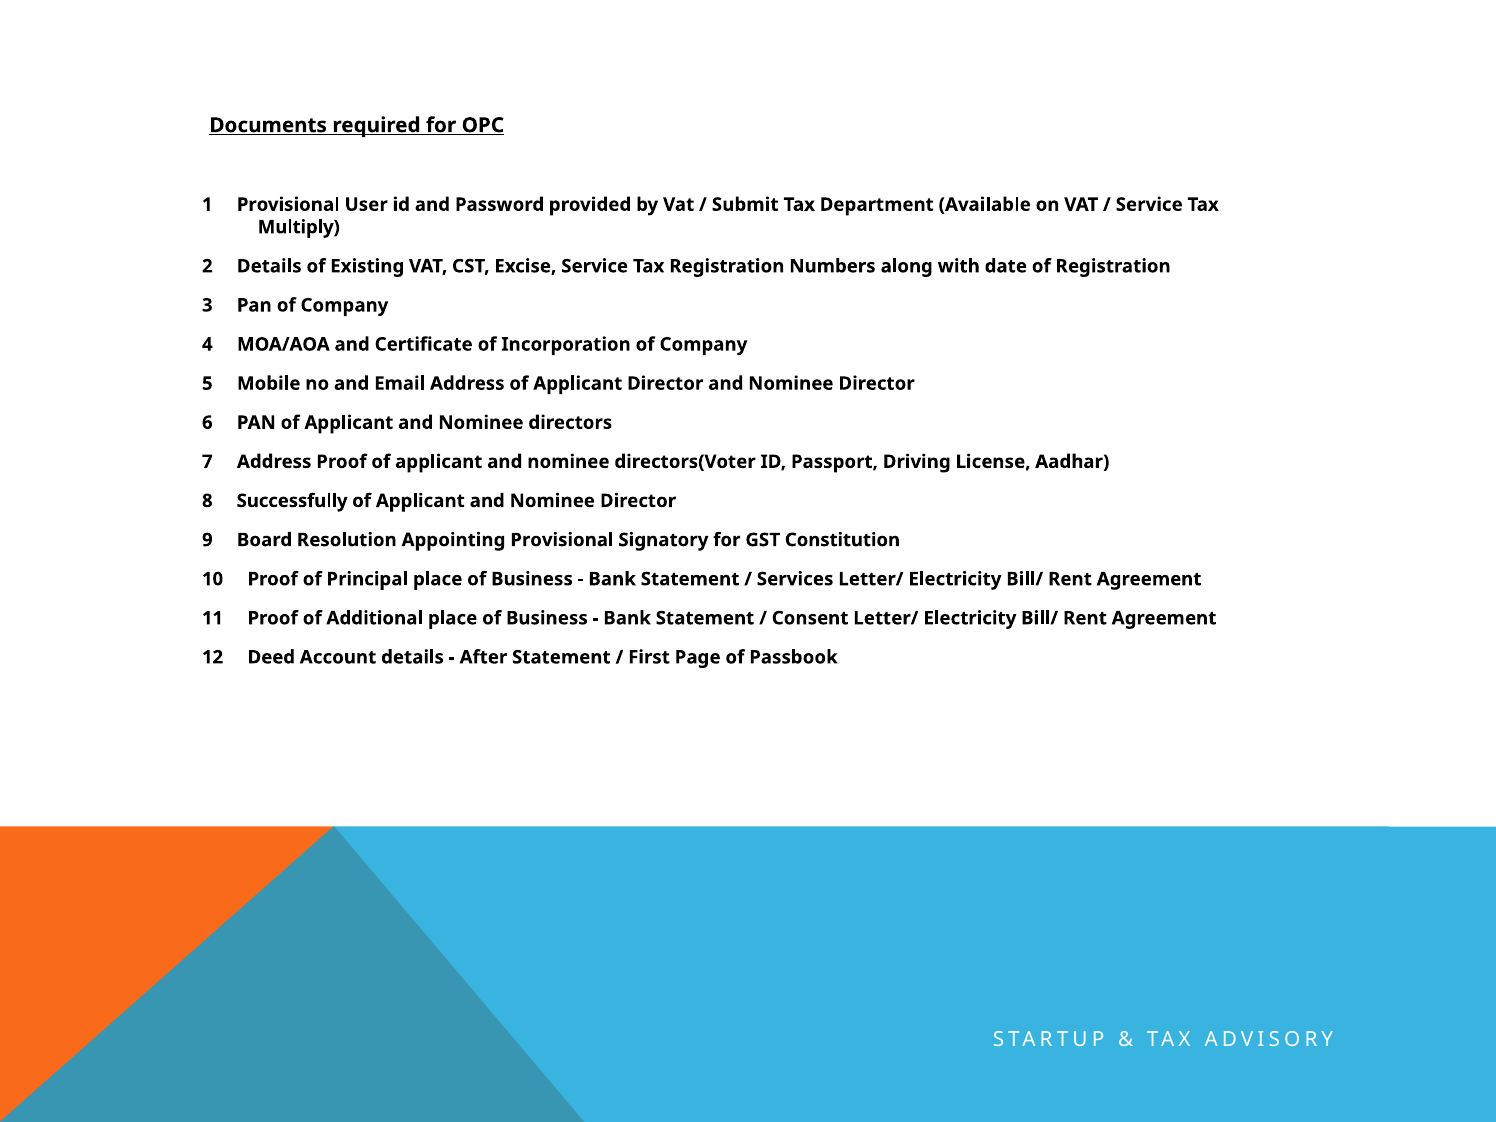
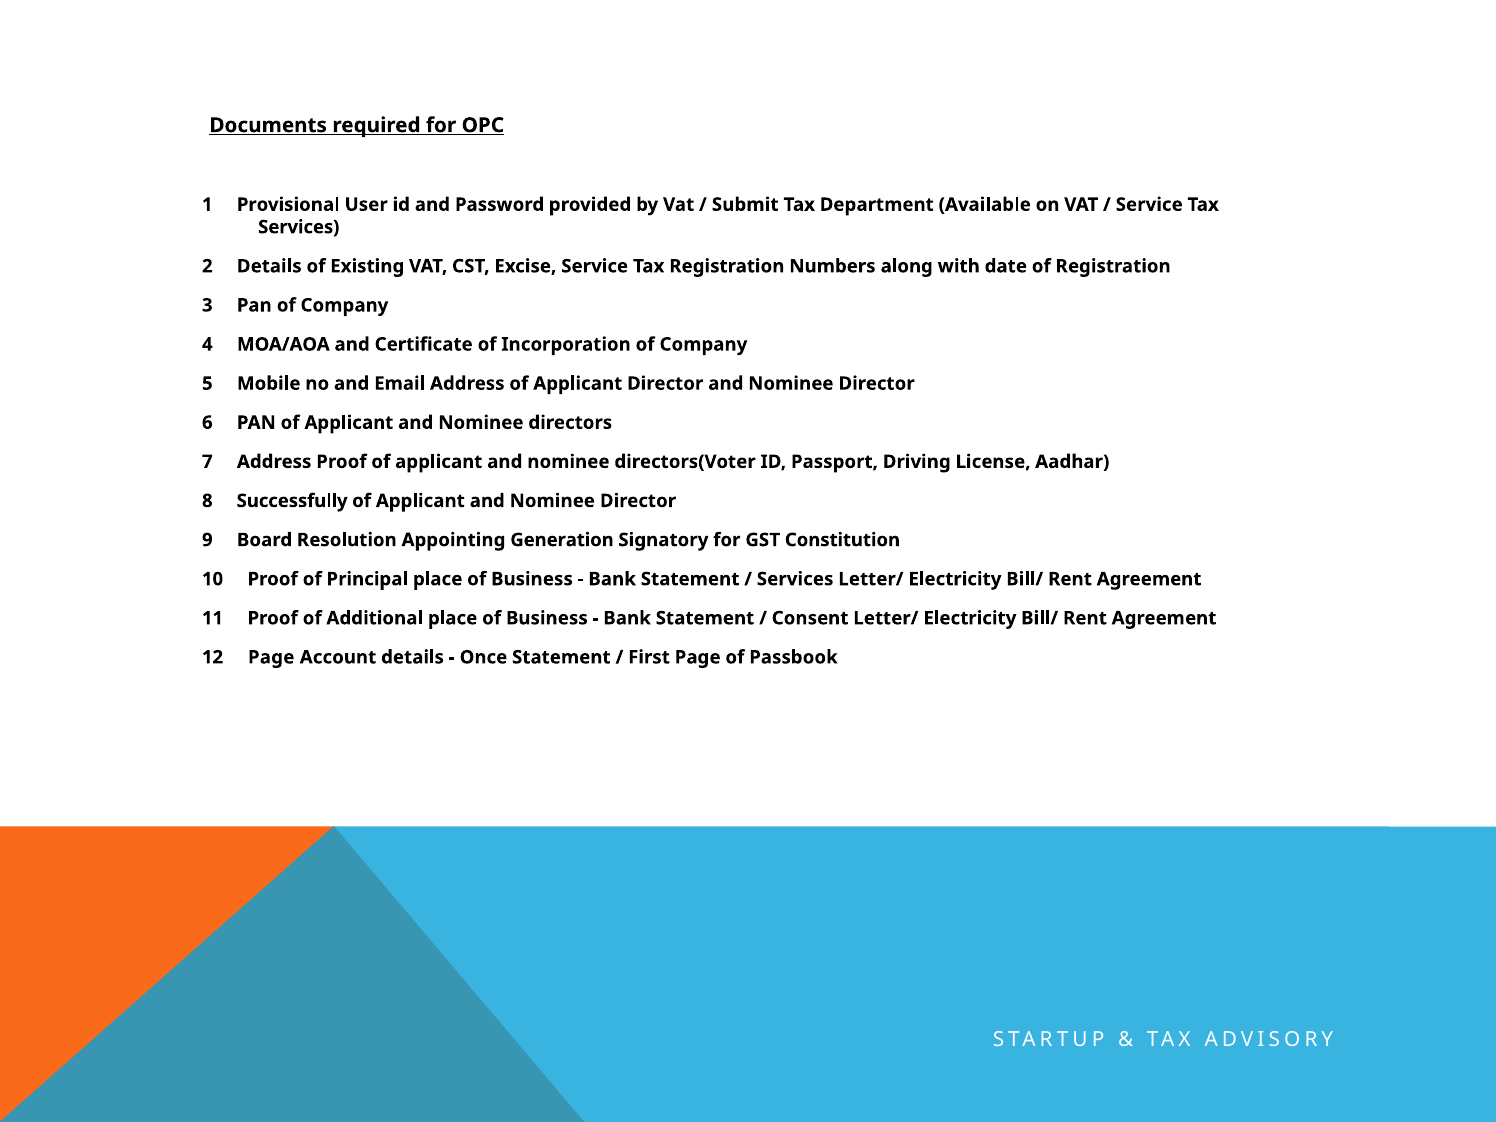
Multiply: Multiply -> Services (299, 227)
Appointing Provisional: Provisional -> Generation (562, 540)
12 Deed: Deed -> Page (271, 657)
After: After -> Once (483, 657)
